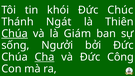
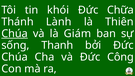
Chúc: Chúc -> Chữa (120, 10)
Ngát: Ngát -> Lành (59, 22)
Ngưởi: Ngưởi -> Thanh (57, 45)
Cha underline: present -> none (45, 57)
